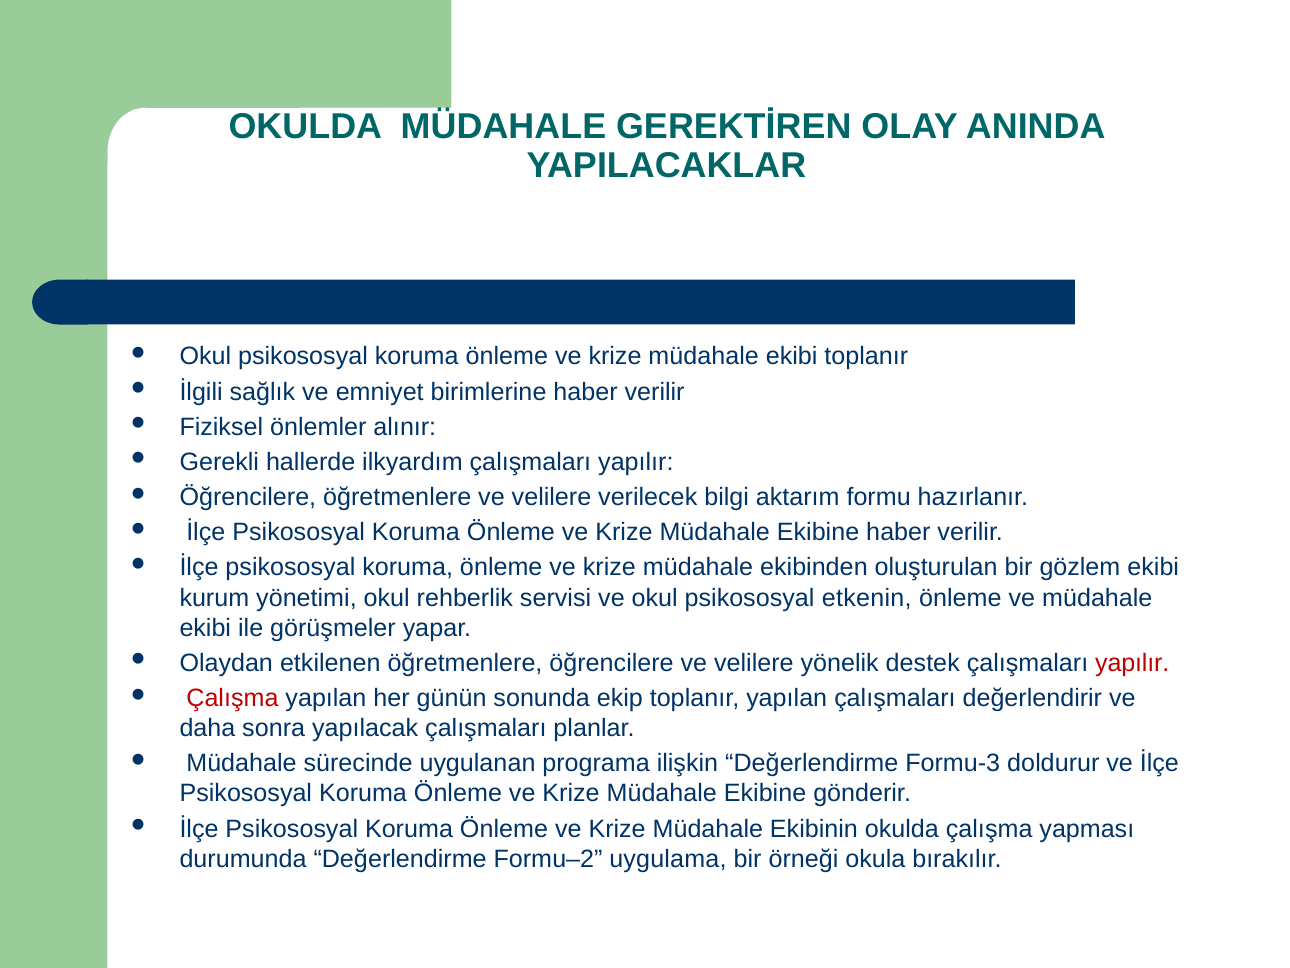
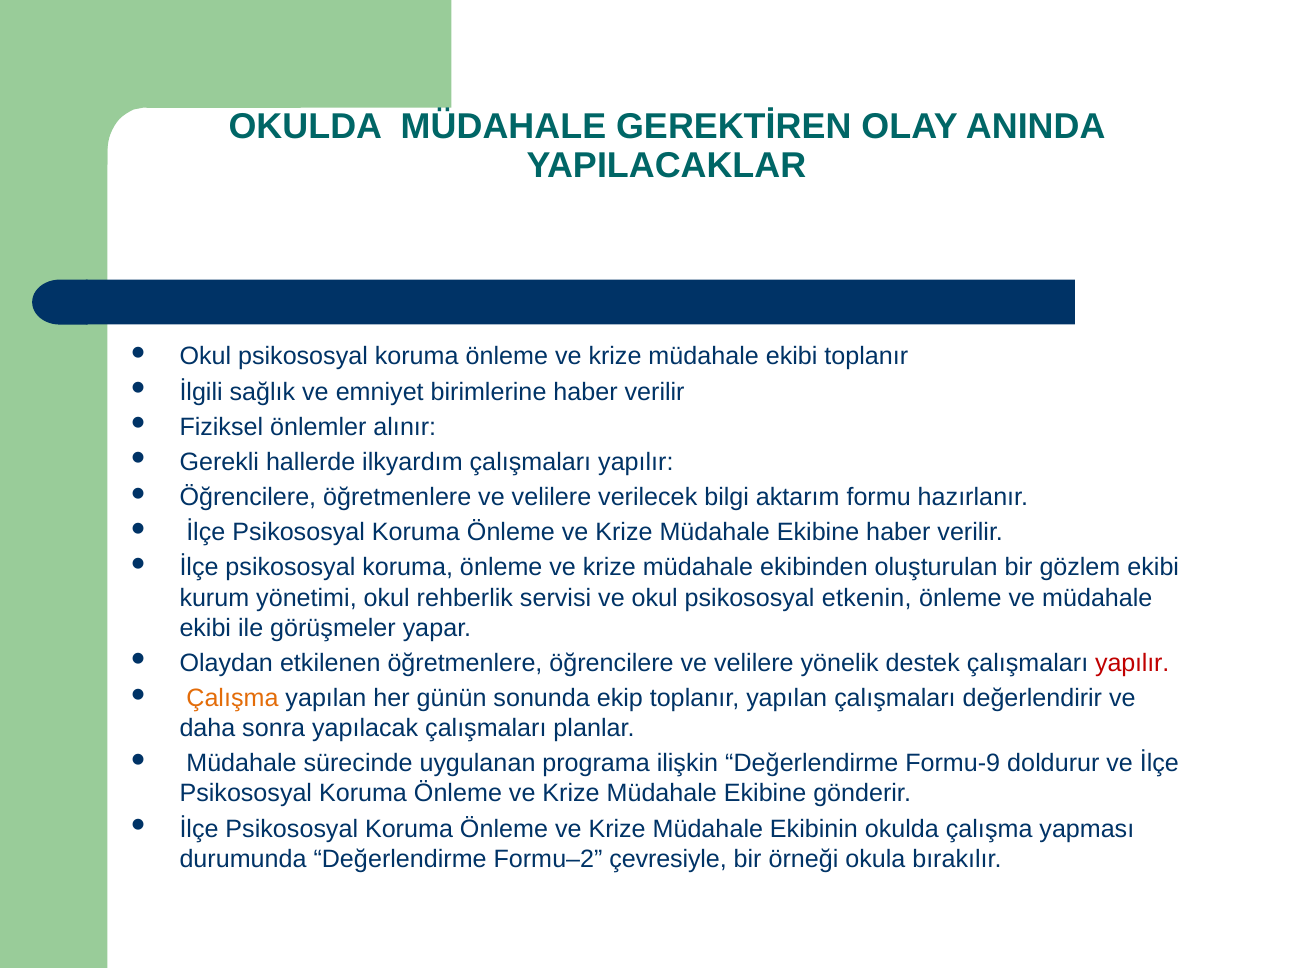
Çalışma colour: red -> orange (232, 698)
Formu-3: Formu-3 -> Formu-9 (953, 763)
uygulama: uygulama -> çevresiyle (668, 859)
